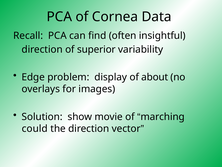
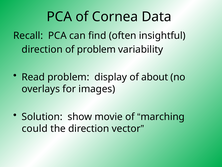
of superior: superior -> problem (96, 49)
Edge: Edge -> Read (33, 77)
